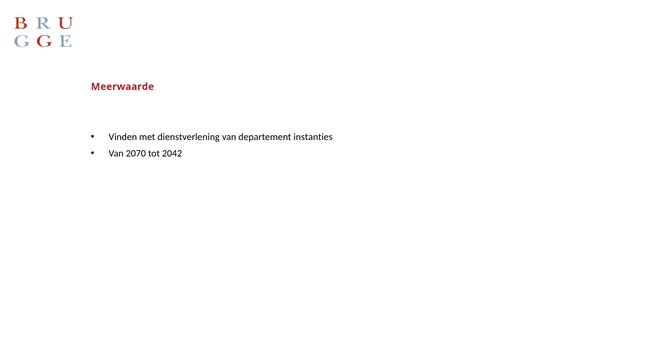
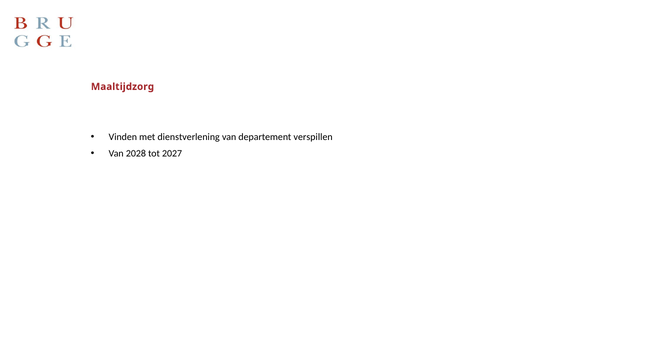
Meerwaarde: Meerwaarde -> Maaltijdzorg (122, 87)
instanties: instanties -> verspillen (313, 137)
2070: 2070 -> 2028 (136, 153)
2042: 2042 -> 2027 (172, 153)
